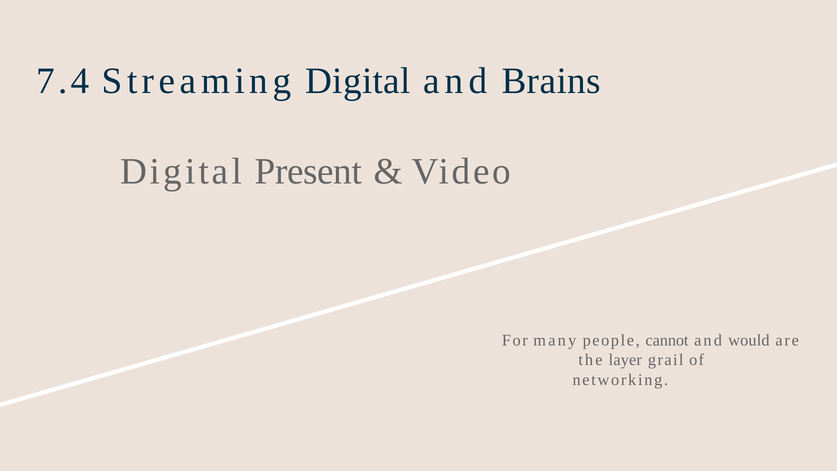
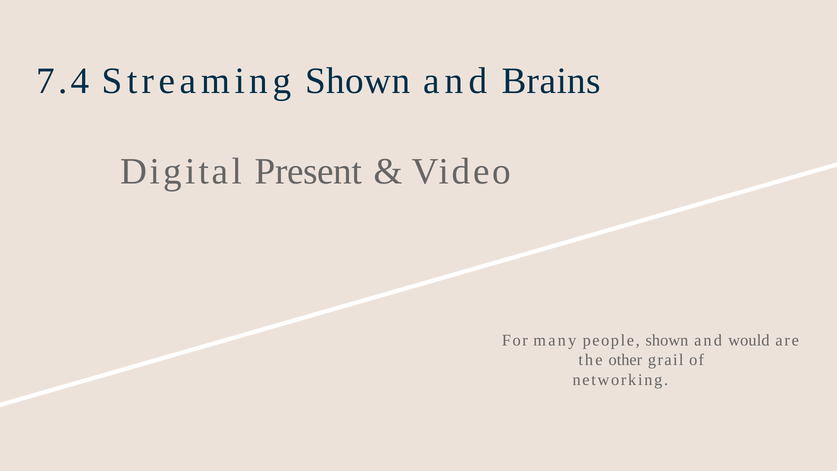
Streaming Digital: Digital -> Shown (358, 81)
people cannot: cannot -> shown (667, 340)
layer: layer -> other (625, 360)
